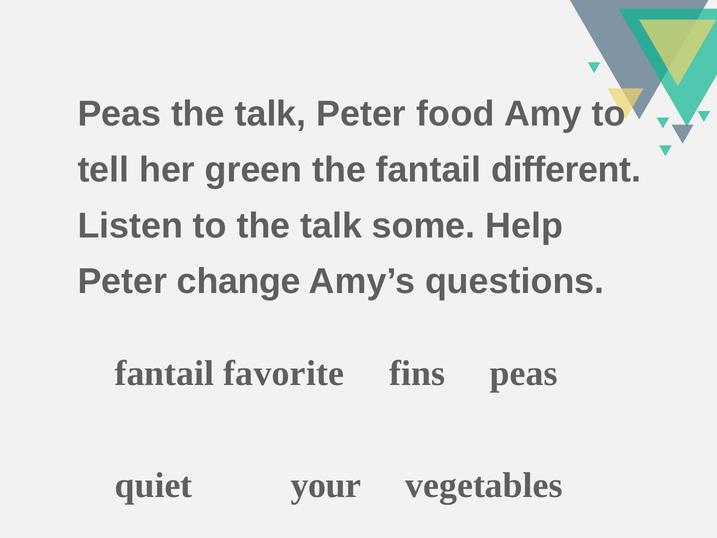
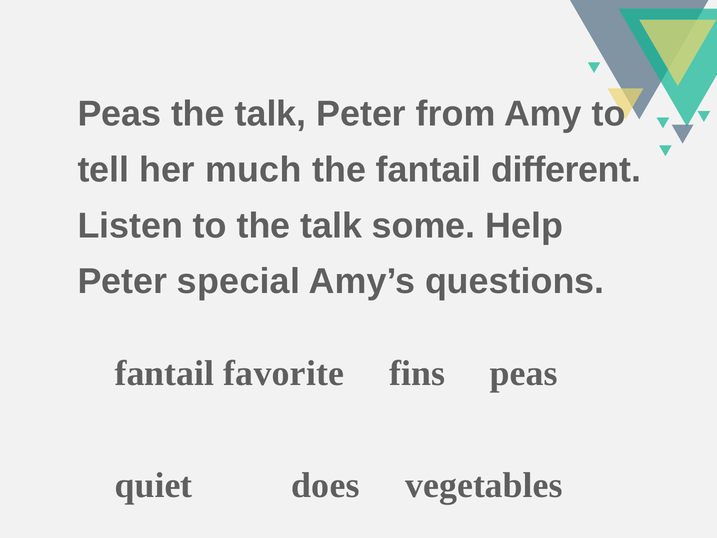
food: food -> from (456, 114)
green: green -> much (253, 170)
change: change -> special (239, 281)
your: your -> does (326, 485)
